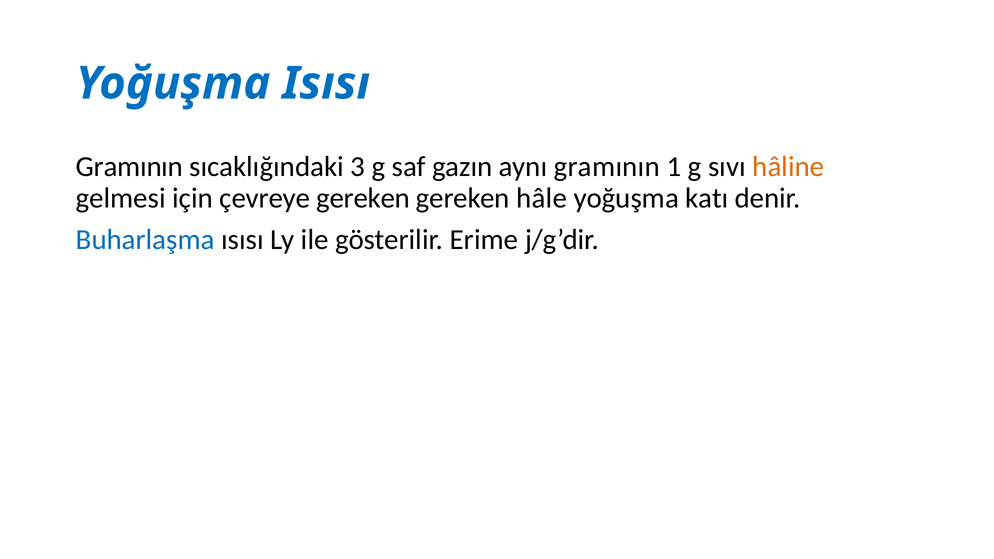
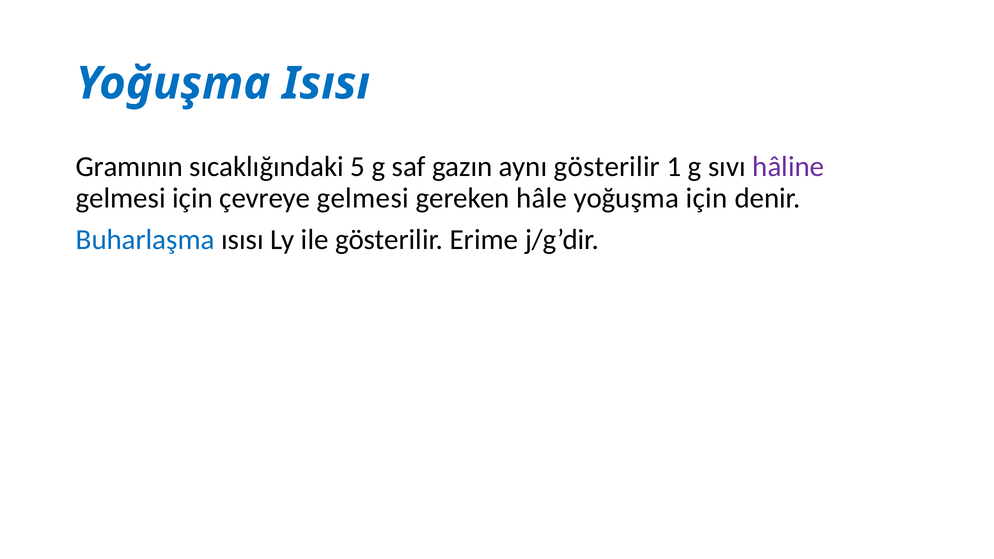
3: 3 -> 5 (358, 167)
aynı gramının: gramının -> gösterilir (607, 167)
hâline colour: orange -> purple (788, 167)
çevreye gereken: gereken -> gelmesi (363, 198)
yoğuşma katı: katı -> için (707, 198)
